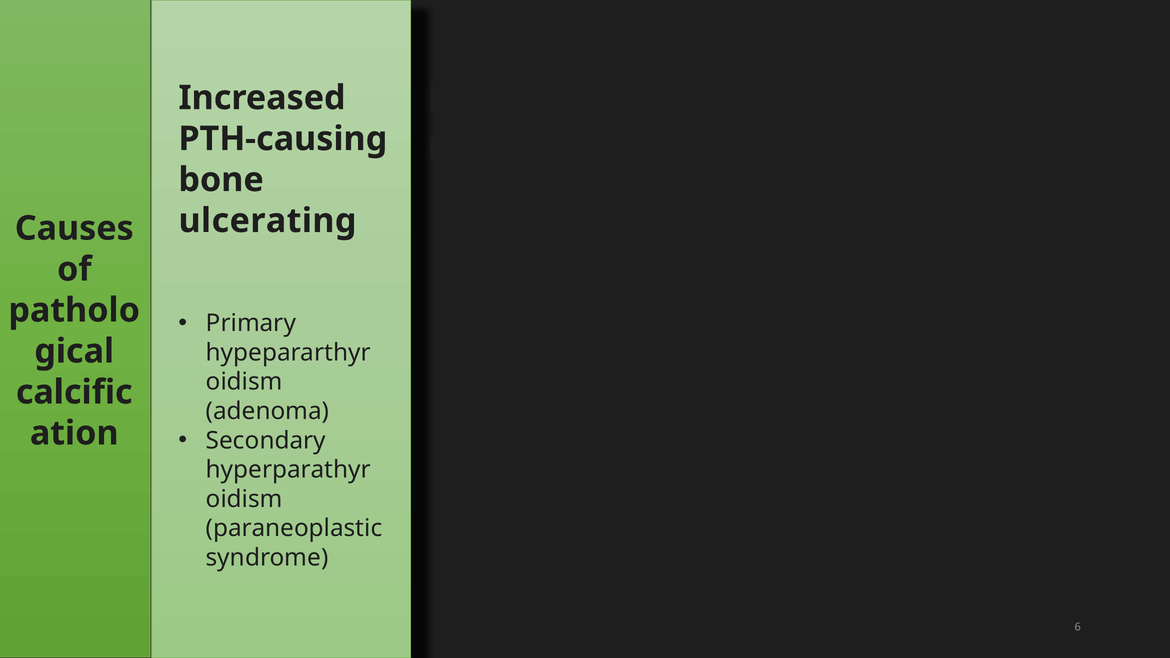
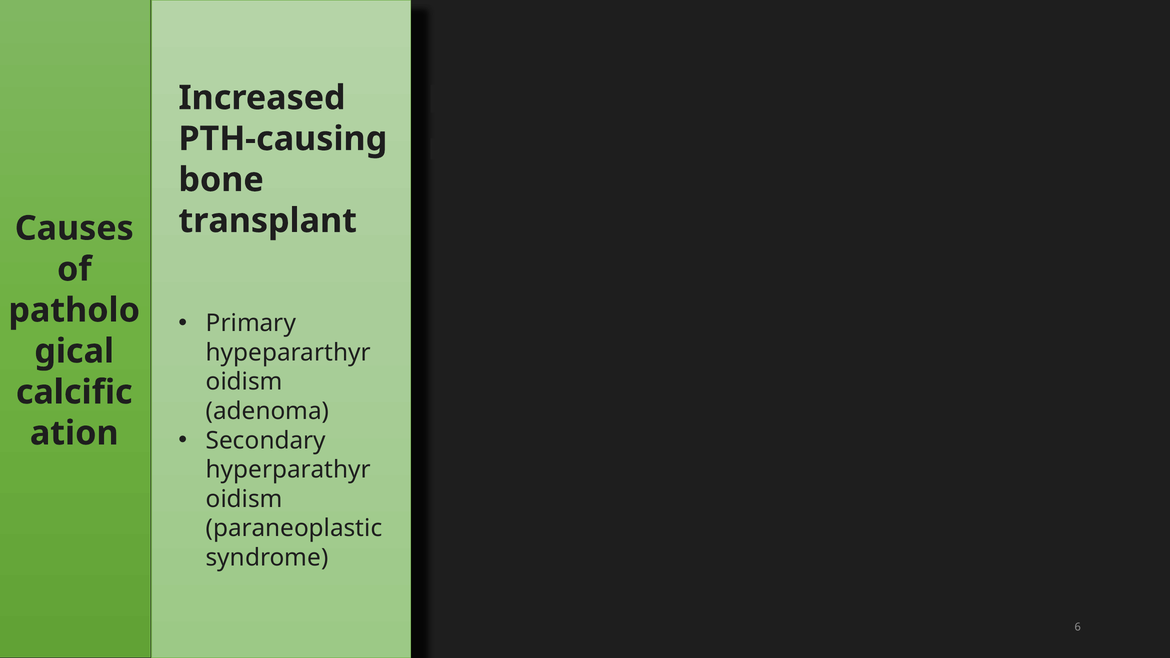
ulcerating: ulcerating -> transplant (268, 221)
